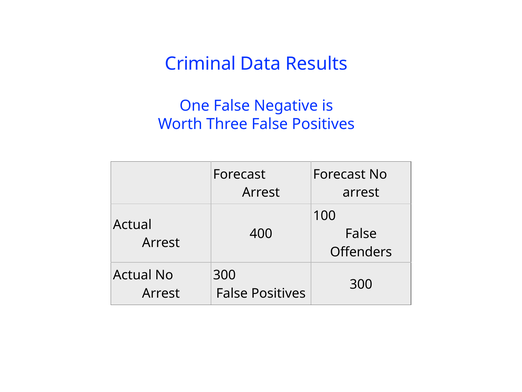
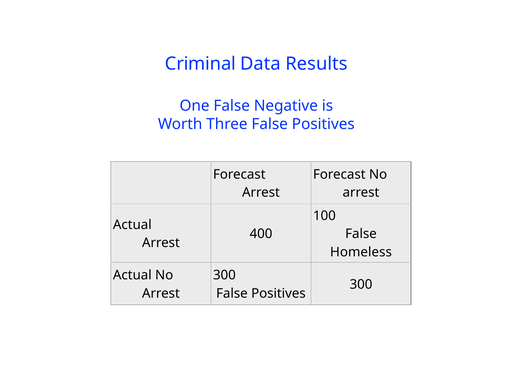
Offenders: Offenders -> Homeless (361, 252)
